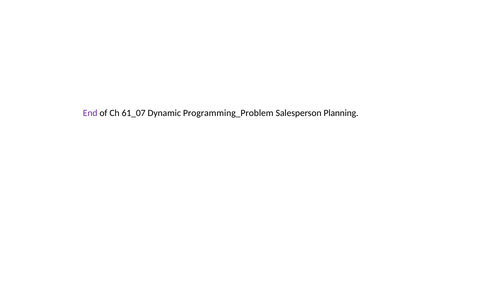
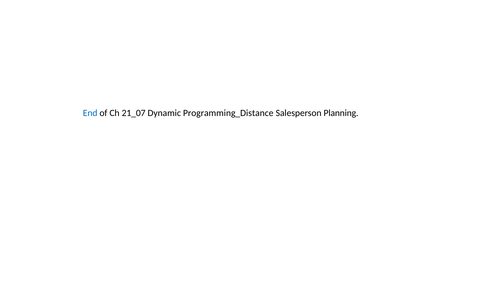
End colour: purple -> blue (90, 113)
61_07: 61_07 -> 21_07 (134, 113)
Programming_Problem: Programming_Problem -> Programming_Distance (228, 113)
